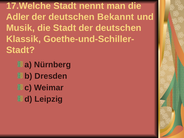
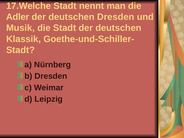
deutschen Bekannt: Bekannt -> Dresden (116, 17)
